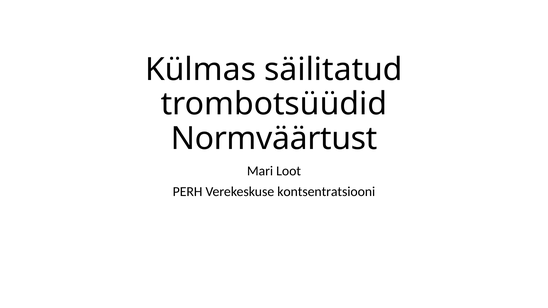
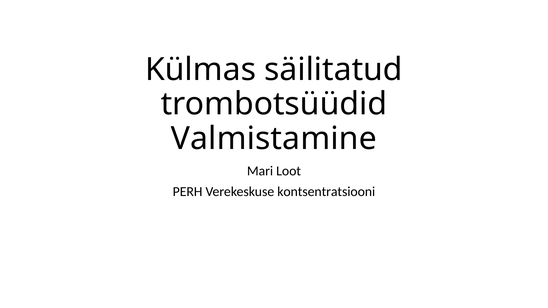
Normväärtust: Normväärtust -> Valmistamine (274, 139)
